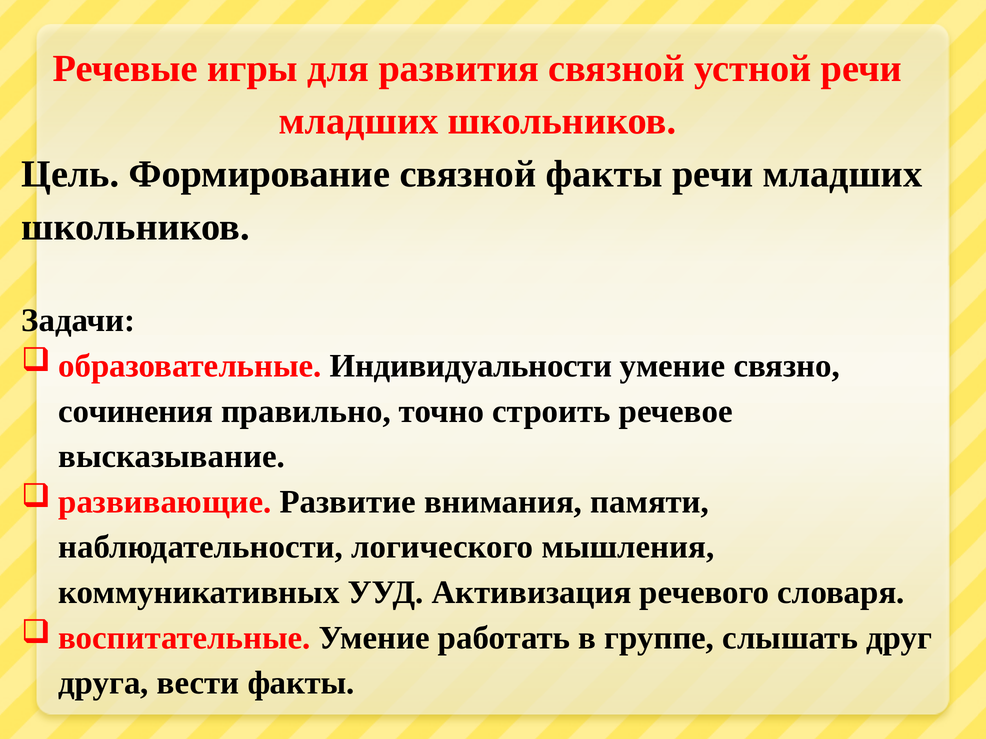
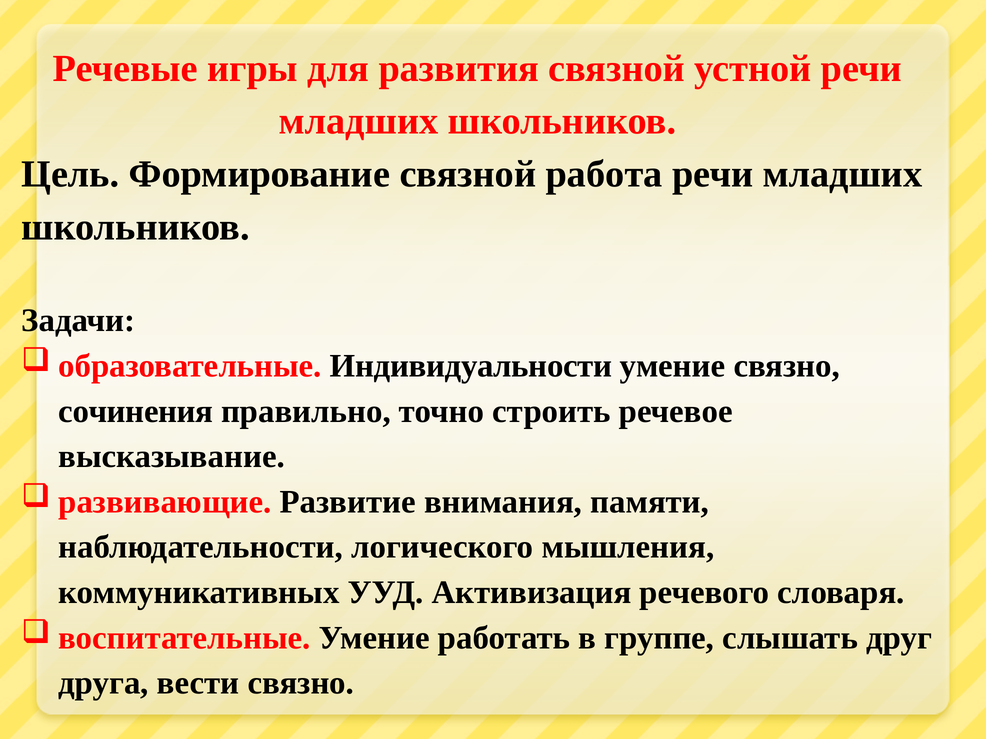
связной факты: факты -> работа (604, 174)
вести факты: факты -> связно (301, 684)
